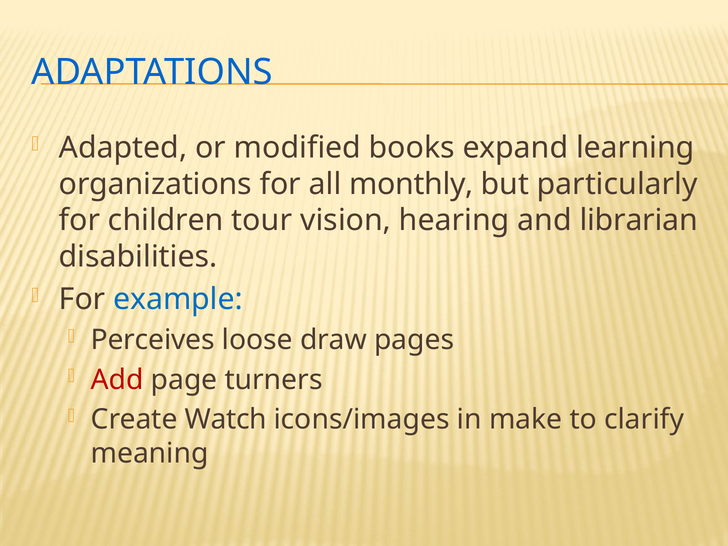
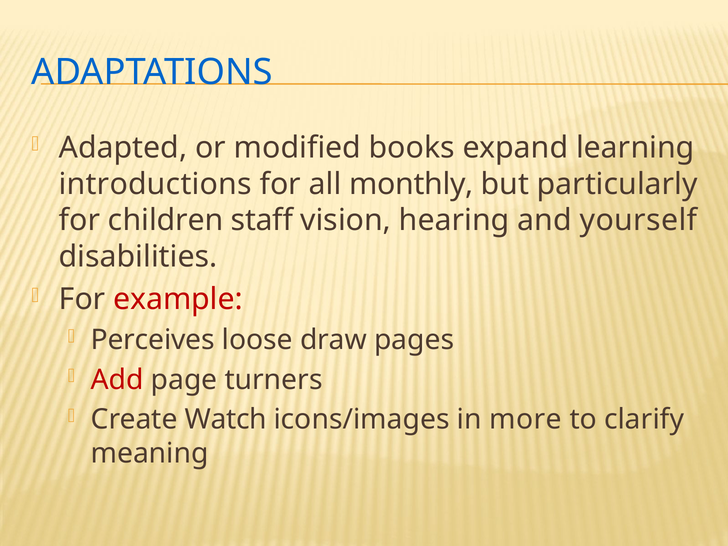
organizations: organizations -> introductions (155, 184)
tour: tour -> staff (262, 220)
librarian: librarian -> yourself (639, 220)
example colour: blue -> red (178, 299)
make: make -> more (525, 419)
